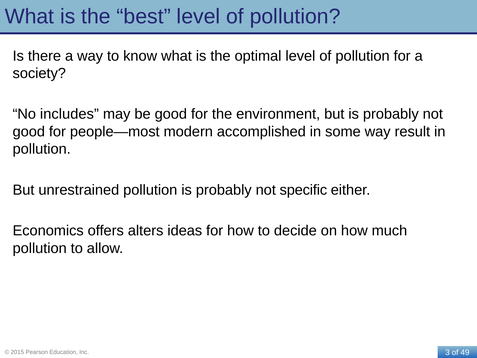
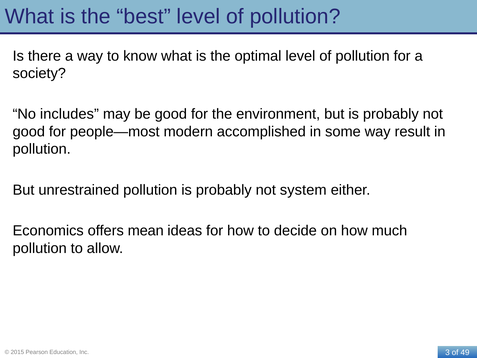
specific: specific -> system (303, 190)
alters: alters -> mean (146, 231)
